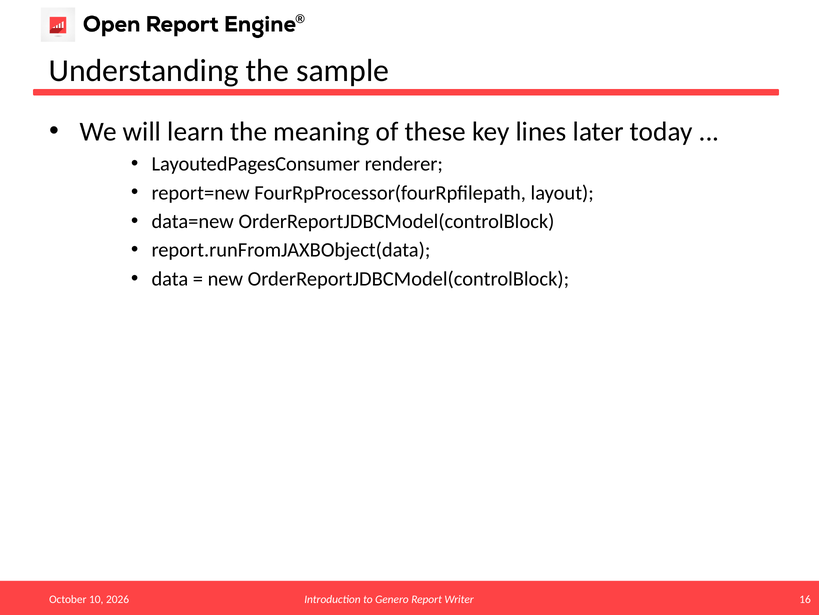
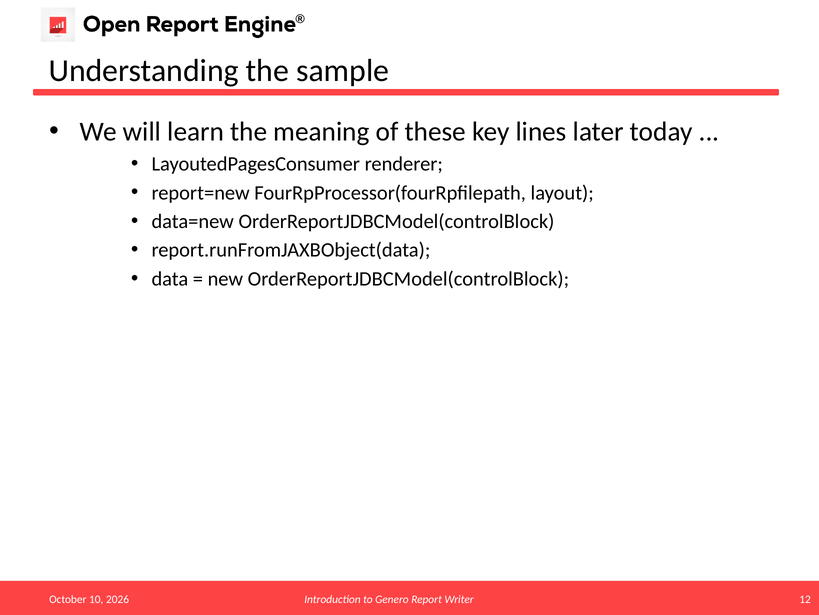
16: 16 -> 12 (805, 599)
